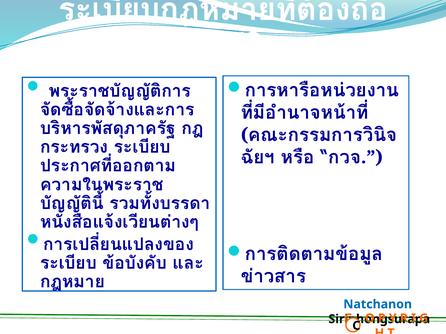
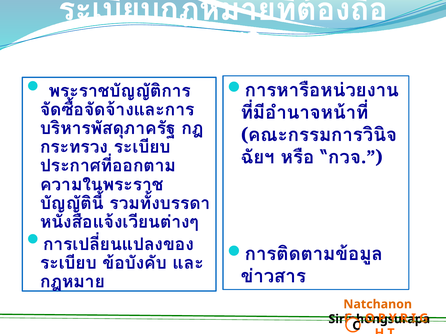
Natchanon colour: blue -> orange (378, 305)
